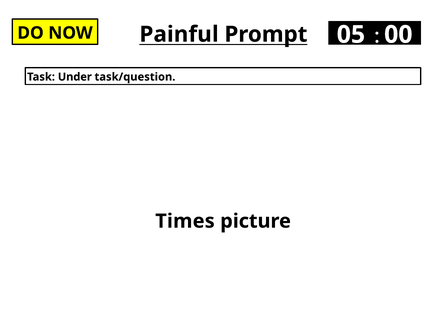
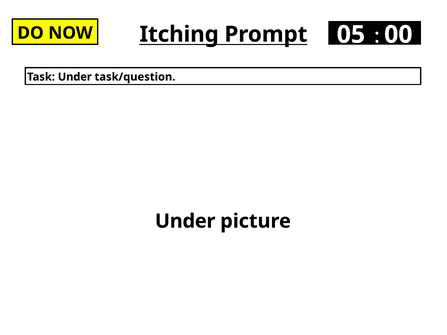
Painful: Painful -> Itching (179, 34)
Times: Times -> Under (185, 221)
